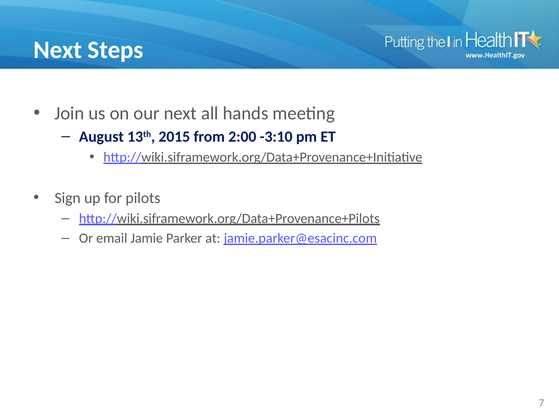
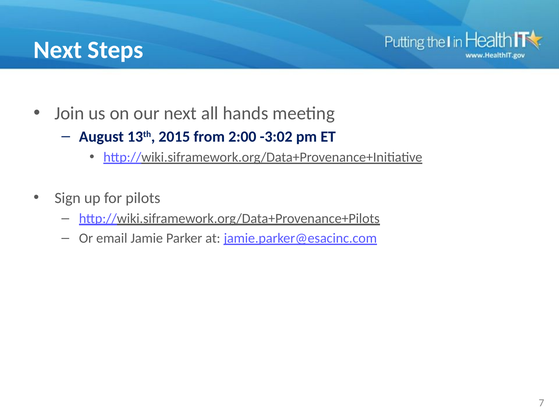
-3:10: -3:10 -> -3:02 (276, 136)
